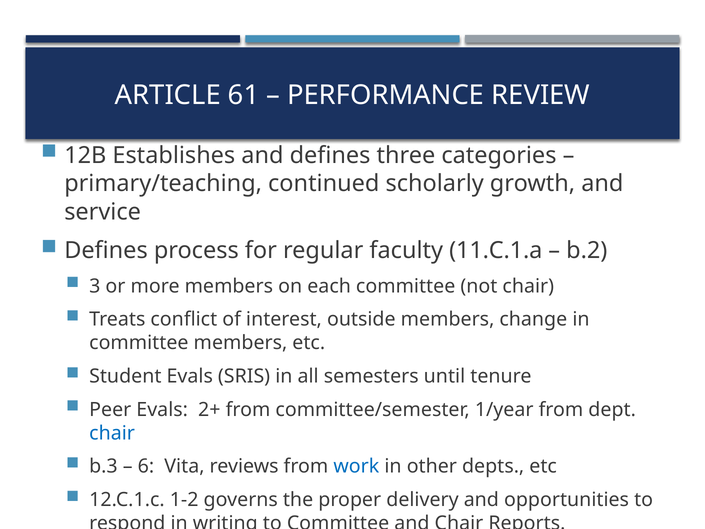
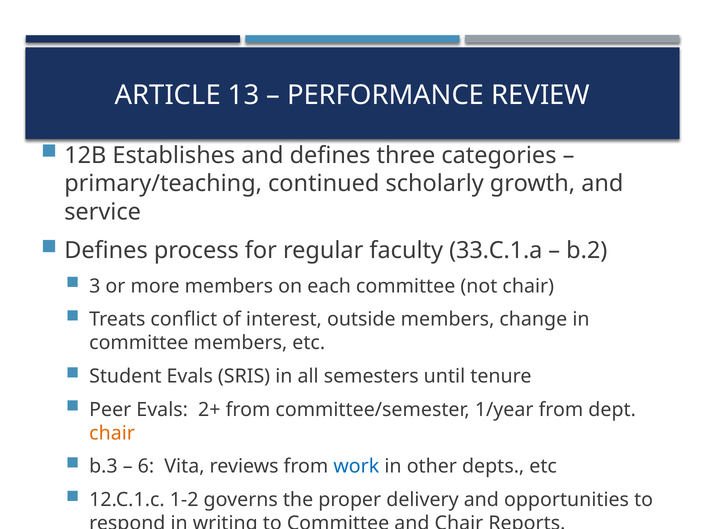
61: 61 -> 13 (244, 95)
11.C.1.a: 11.C.1.a -> 33.C.1.a (496, 251)
chair colour: blue -> orange (112, 433)
